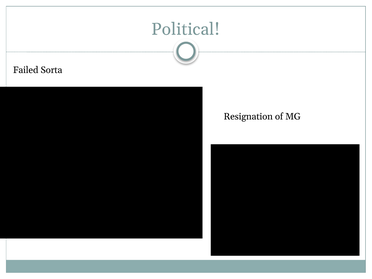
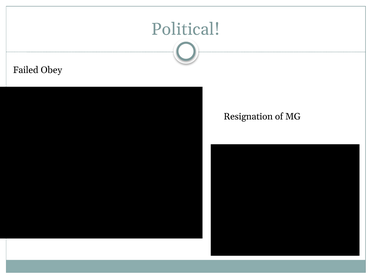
Sorta: Sorta -> Obey (51, 70)
